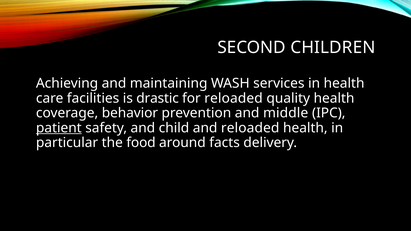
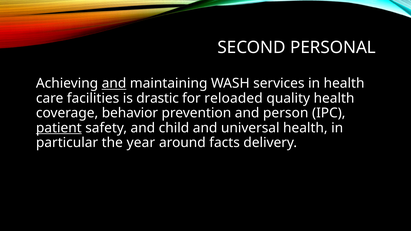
CHILDREN: CHILDREN -> PERSONAL (333, 47)
and underline: none -> present (114, 84)
middle: middle -> person (286, 113)
and reloaded: reloaded -> universal (250, 128)
food: food -> year (141, 143)
